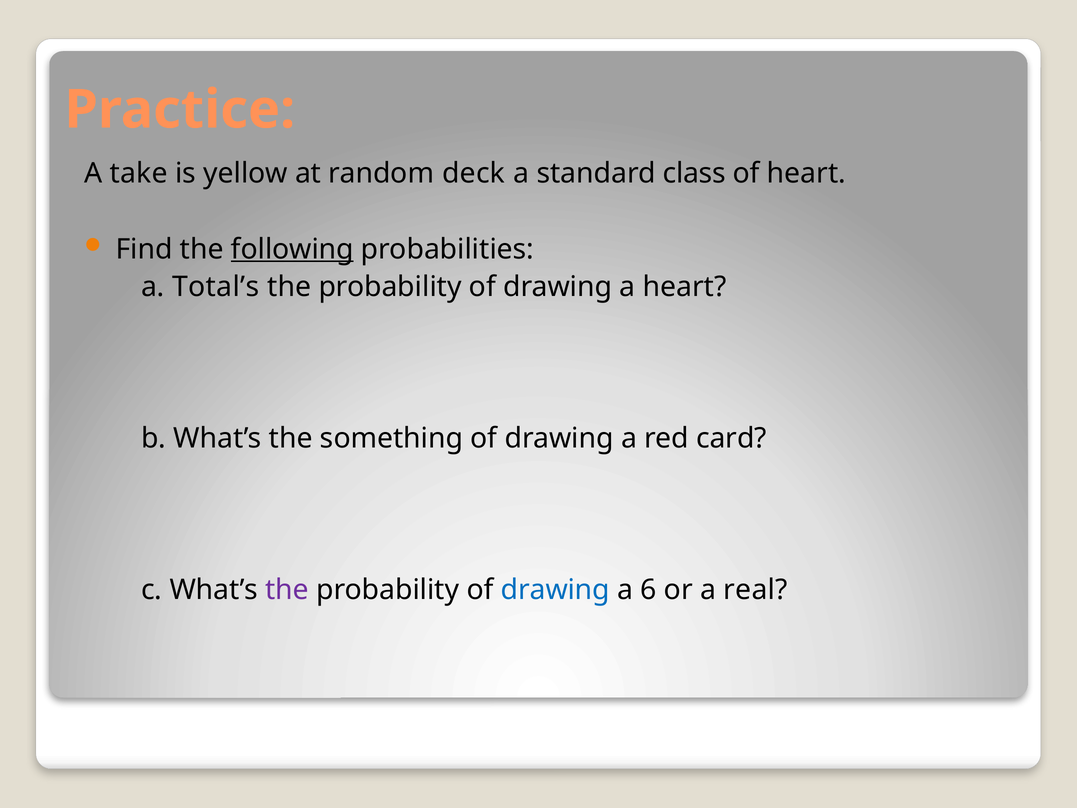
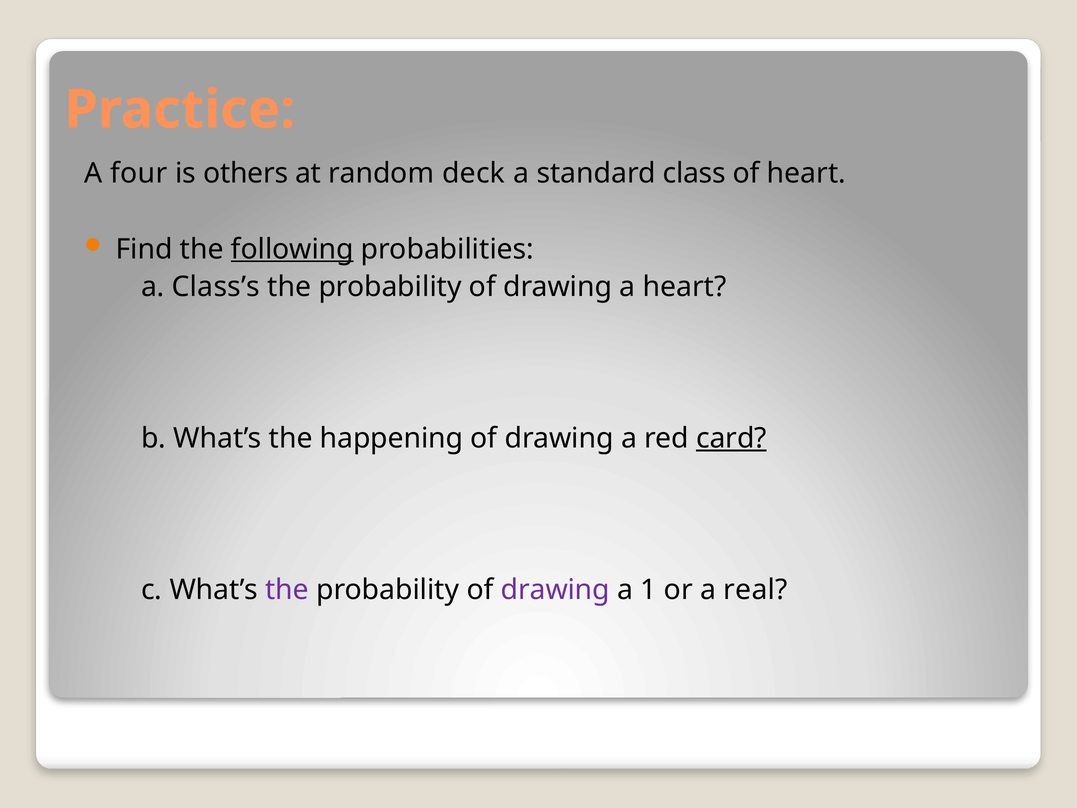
take: take -> four (139, 173)
yellow: yellow -> others (246, 173)
Total’s: Total’s -> Class’s (216, 287)
something: something -> happening (392, 438)
card underline: none -> present (731, 438)
drawing colour: blue -> purple (555, 589)
6: 6 -> 1 (649, 589)
